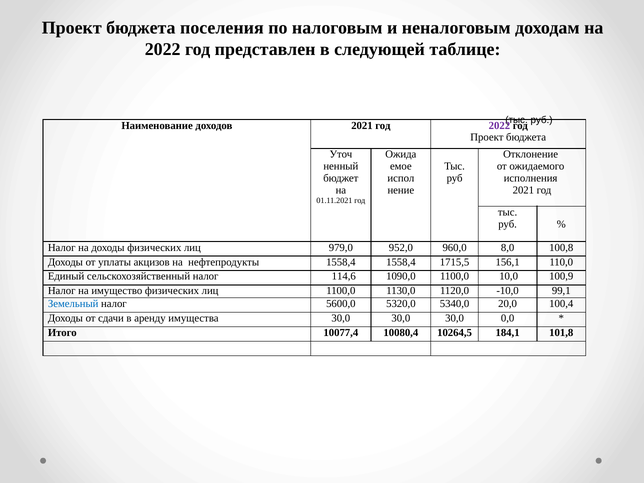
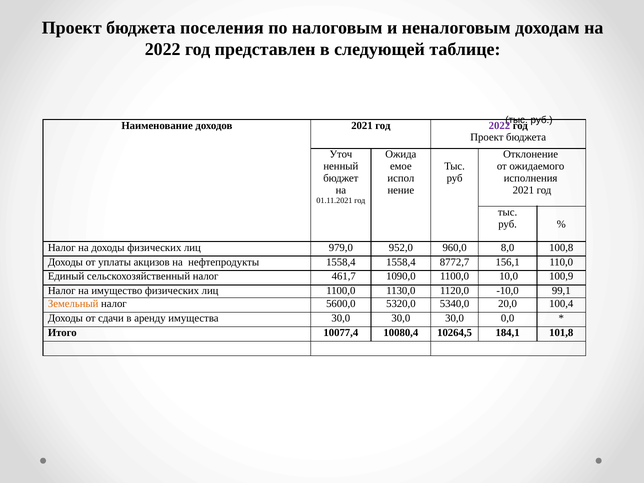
1715,5: 1715,5 -> 8772,7 (455, 262)
114,6: 114,6 -> 461,7 (344, 276)
Земельный colour: blue -> orange (73, 304)
